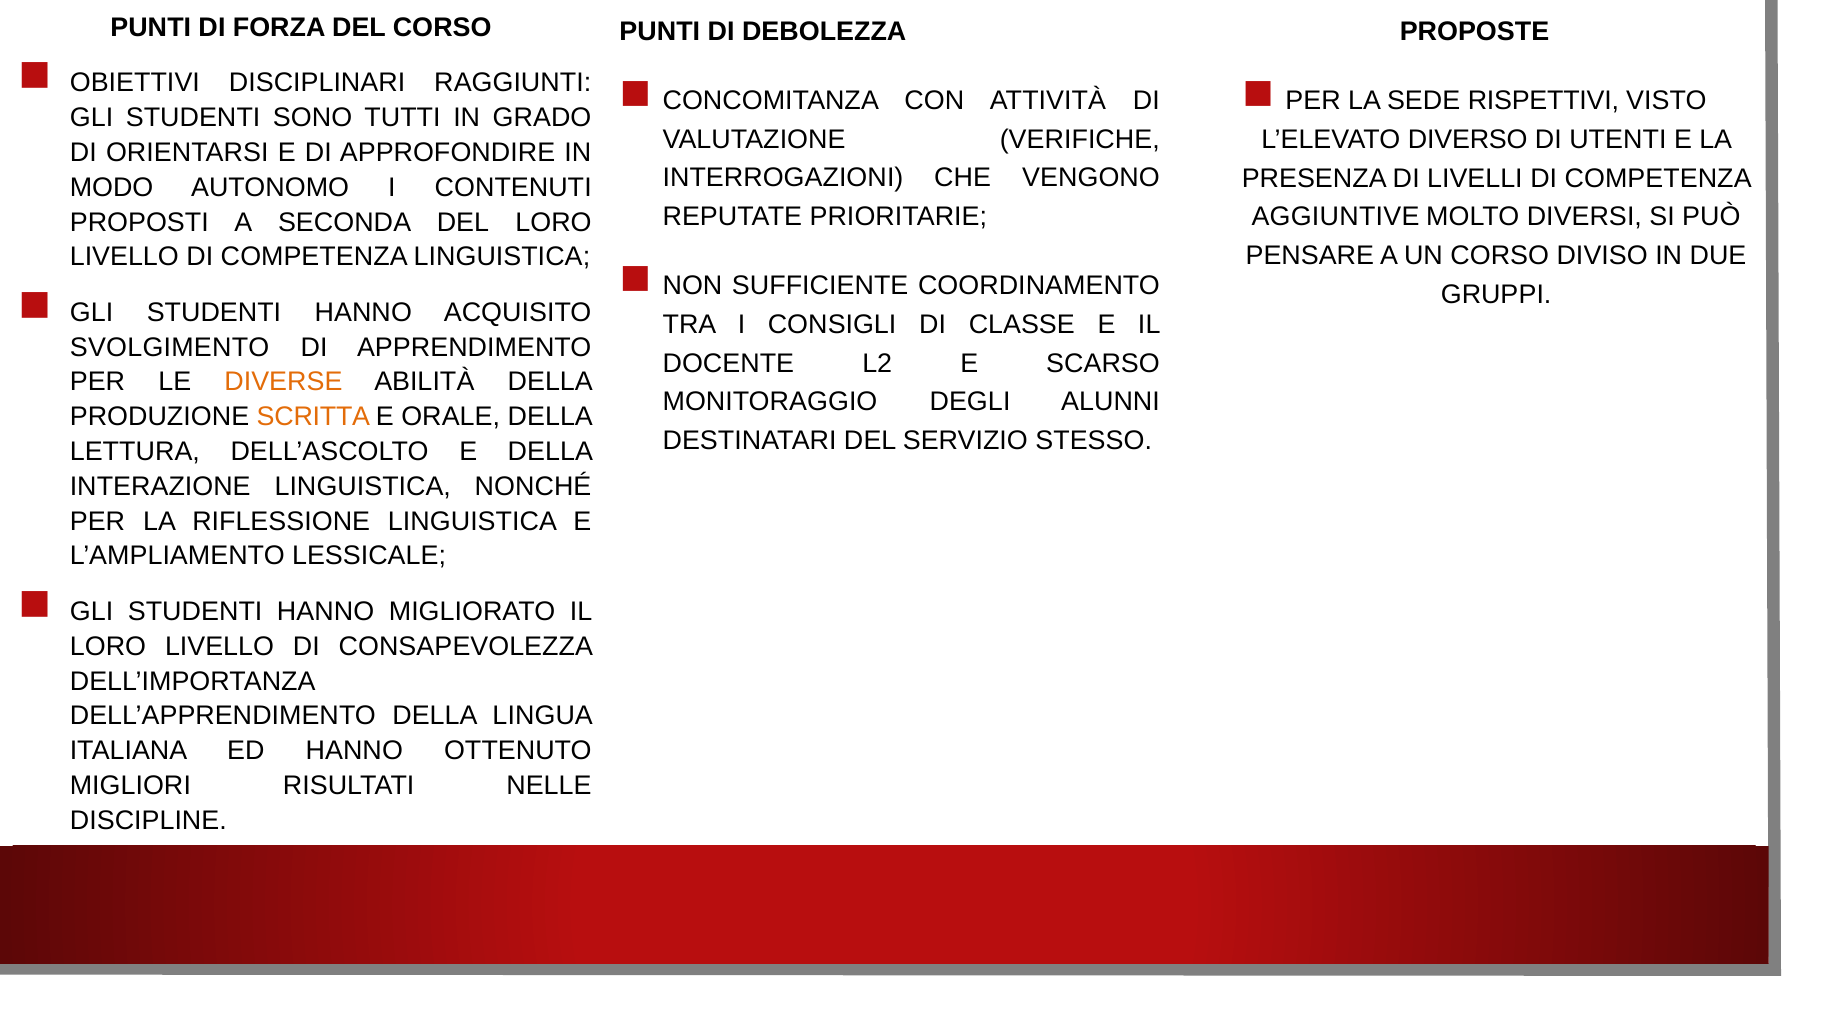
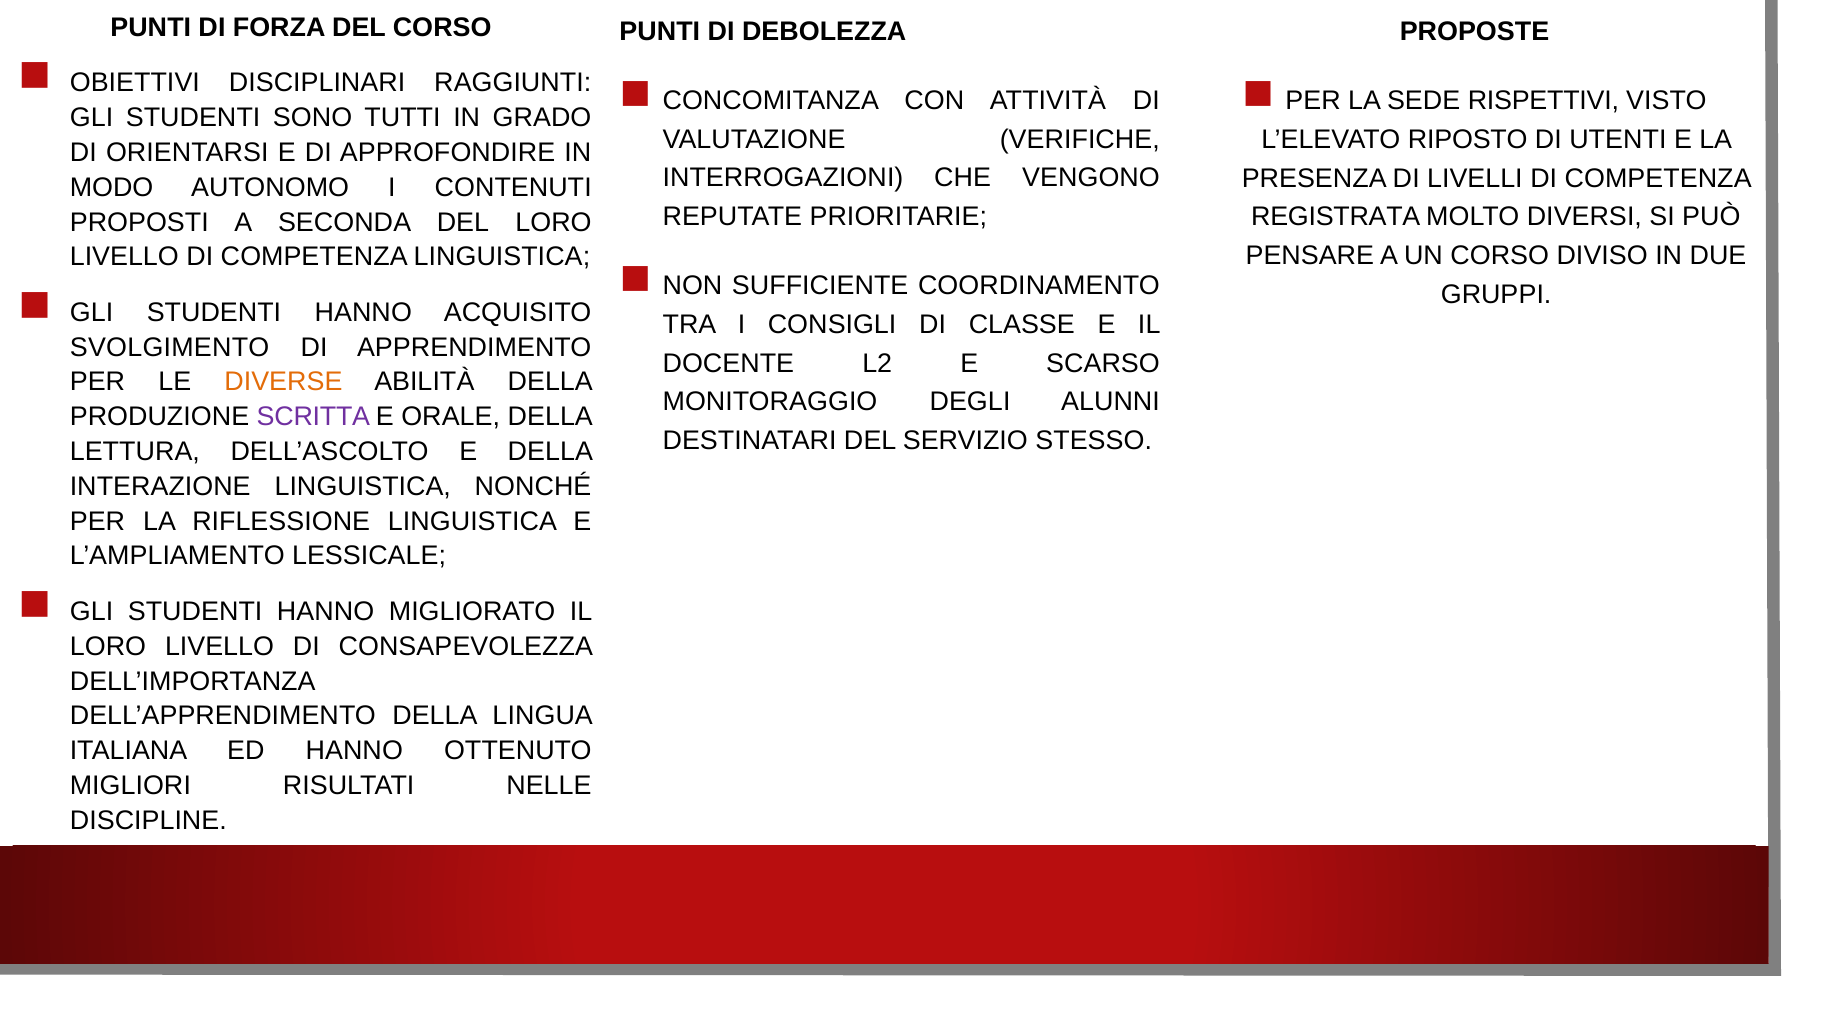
DIVERSO: DIVERSO -> RIPOSTO (1468, 140)
AGGIUNTIVE: AGGIUNTIVE -> REGISTRATA (1336, 217)
SCRITTA colour: orange -> purple (313, 417)
